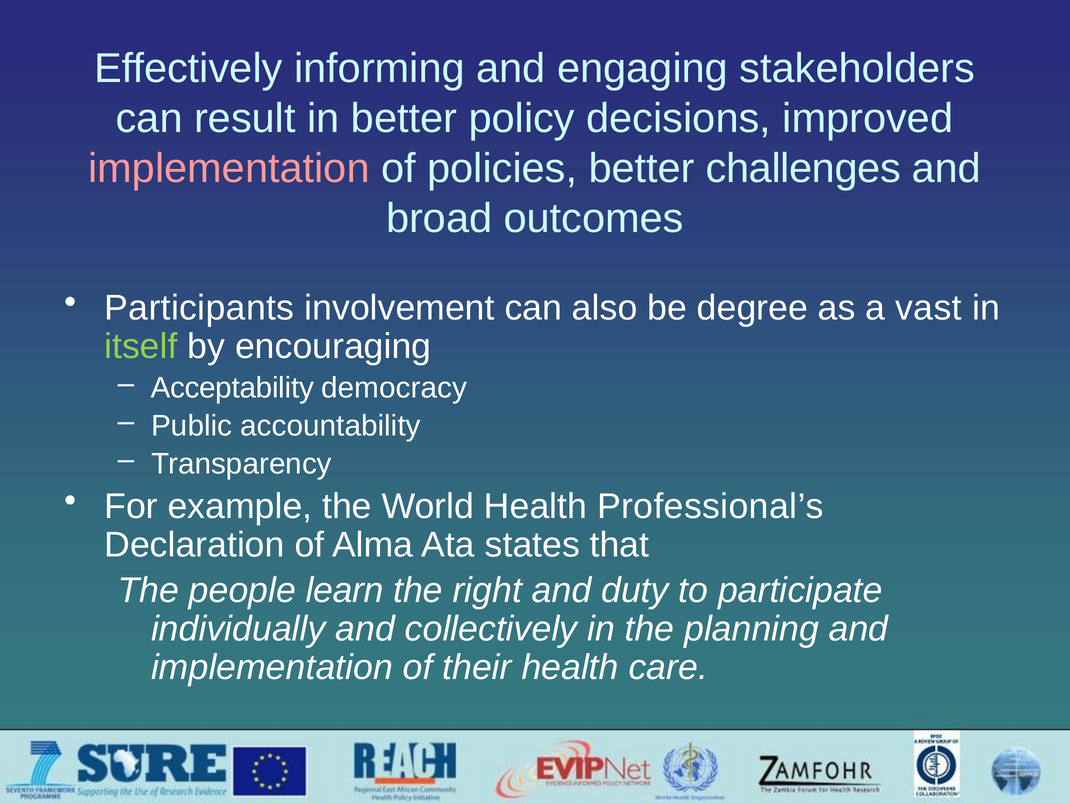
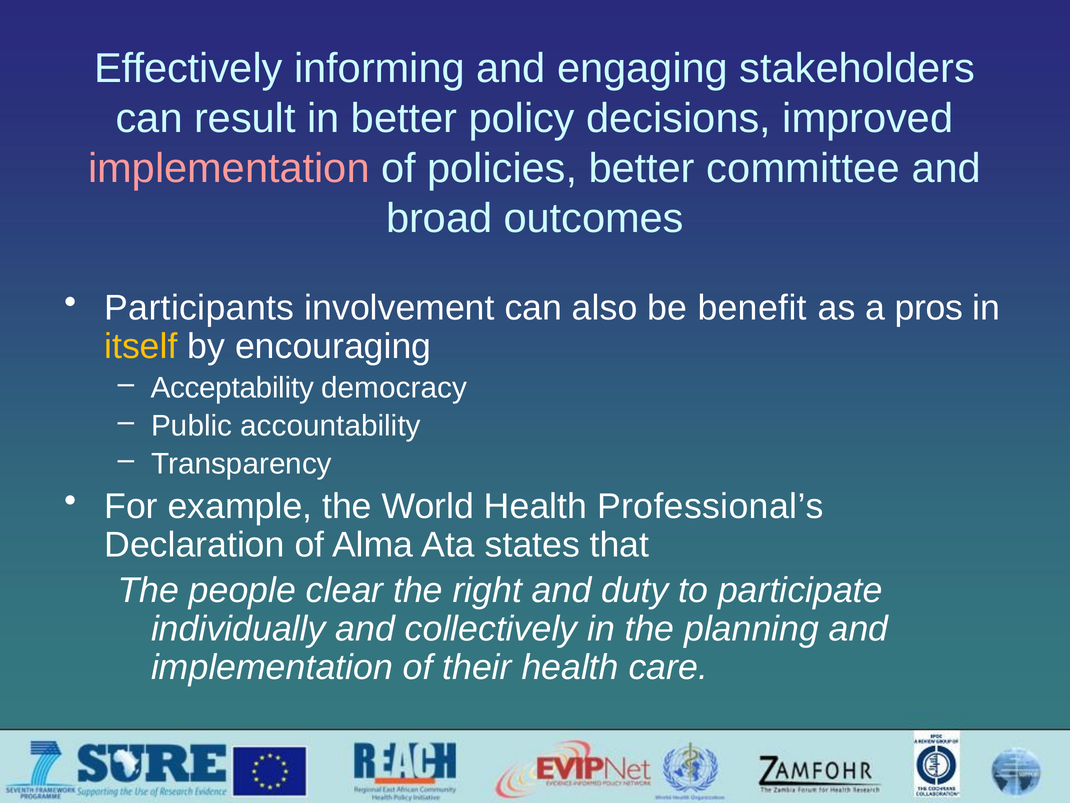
challenges: challenges -> committee (803, 169)
degree: degree -> benefit (752, 308)
vast: vast -> pros (929, 308)
itself colour: light green -> yellow (141, 346)
learn: learn -> clear (345, 590)
